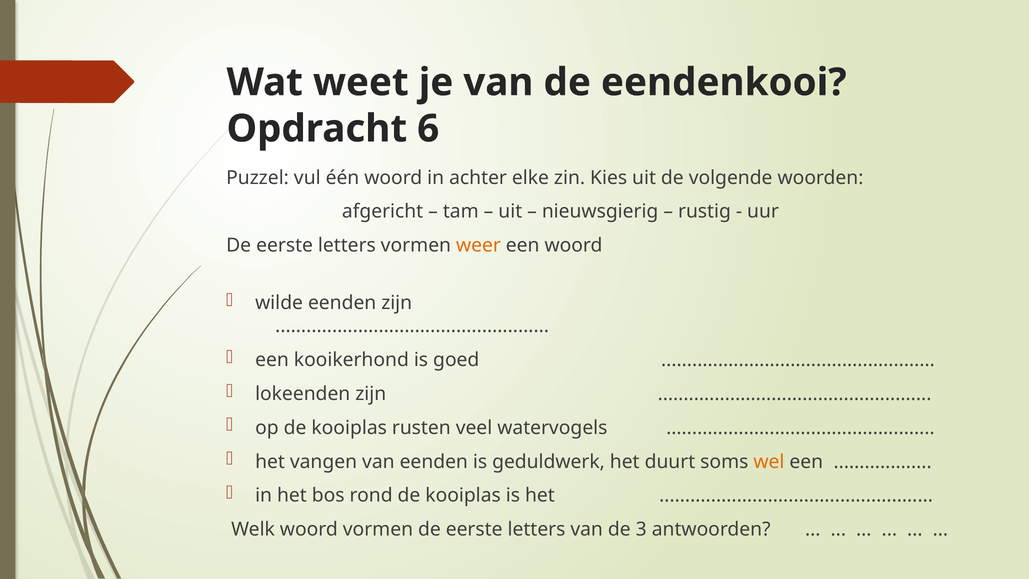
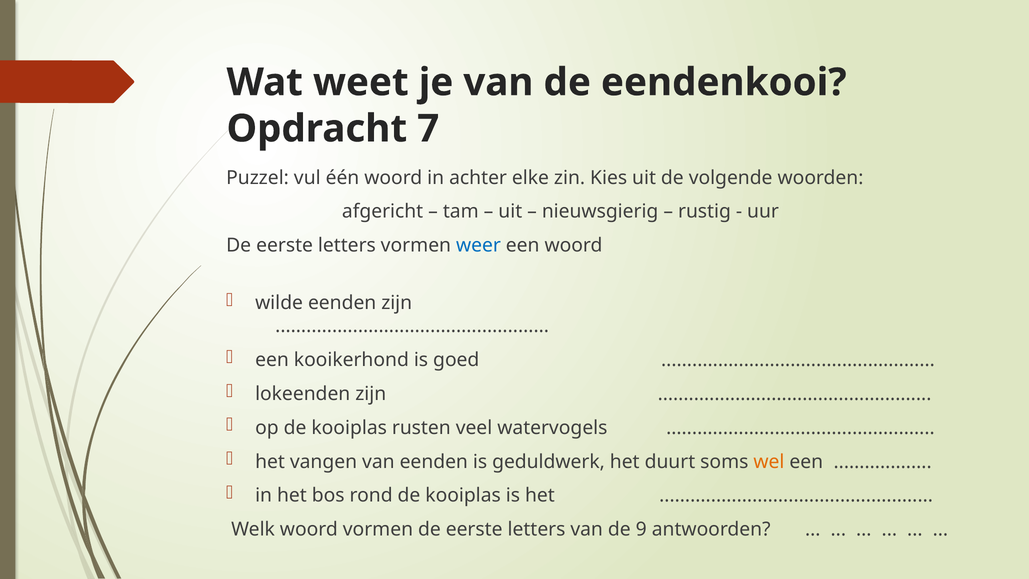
6: 6 -> 7 (428, 129)
weer colour: orange -> blue (478, 245)
3: 3 -> 9 (641, 529)
